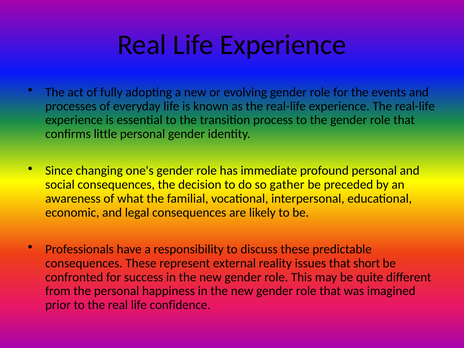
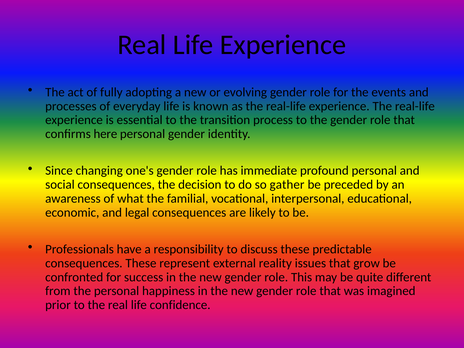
little: little -> here (105, 134)
short: short -> grow (367, 263)
